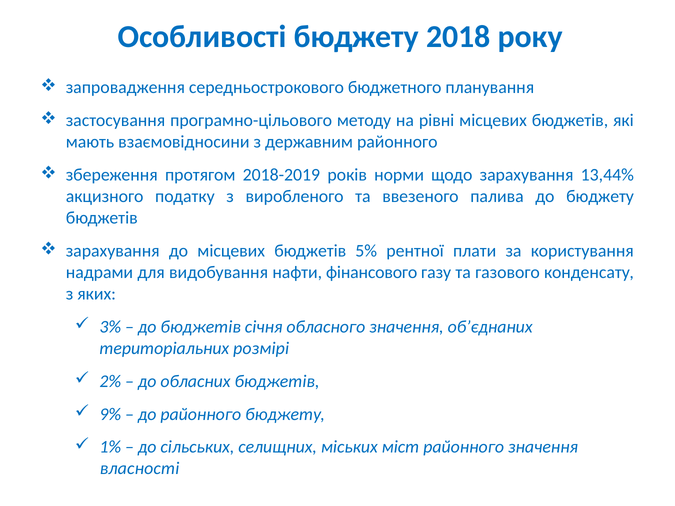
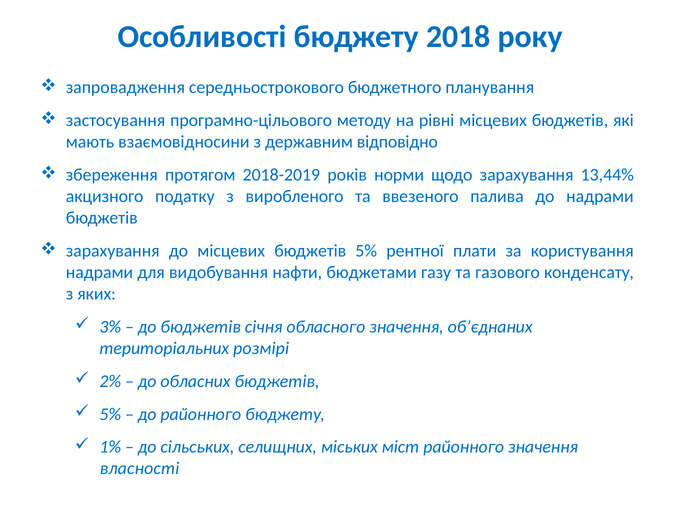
державним районного: районного -> відповідно (397, 142)
до бюджету: бюджету -> надрами (600, 196)
фінансового: фінансового -> бюджетами (372, 273)
9%: 9% -> 5% (110, 414)
